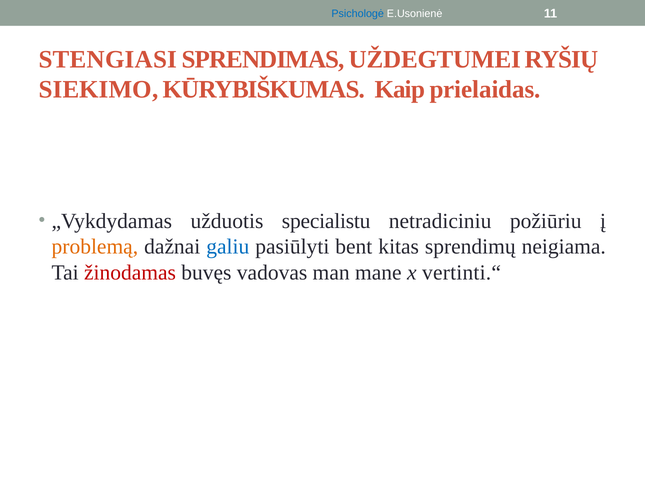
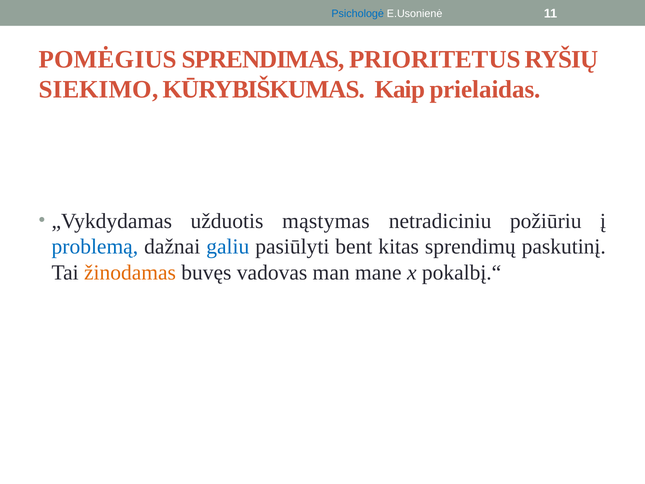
STENGIASI: STENGIASI -> POMĖGIUS (108, 59)
UŽDEGTUMEI: UŽDEGTUMEI -> PRIORITETUS (435, 59)
specialistu: specialistu -> mąstymas (326, 221)
problemą colour: orange -> blue (95, 247)
neigiama: neigiama -> paskutinį (564, 247)
žinodamas colour: red -> orange (130, 272)
vertinti.“: vertinti.“ -> pokalbį.“ (462, 272)
